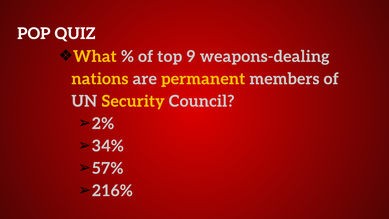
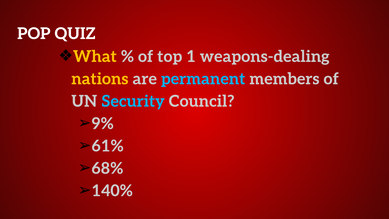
9: 9 -> 1 (191, 56)
permanent colour: yellow -> light blue (203, 79)
Security colour: yellow -> light blue (133, 101)
2%: 2% -> 9% (103, 124)
34%: 34% -> 61% (108, 146)
57%: 57% -> 68% (107, 168)
216%: 216% -> 140% (112, 191)
